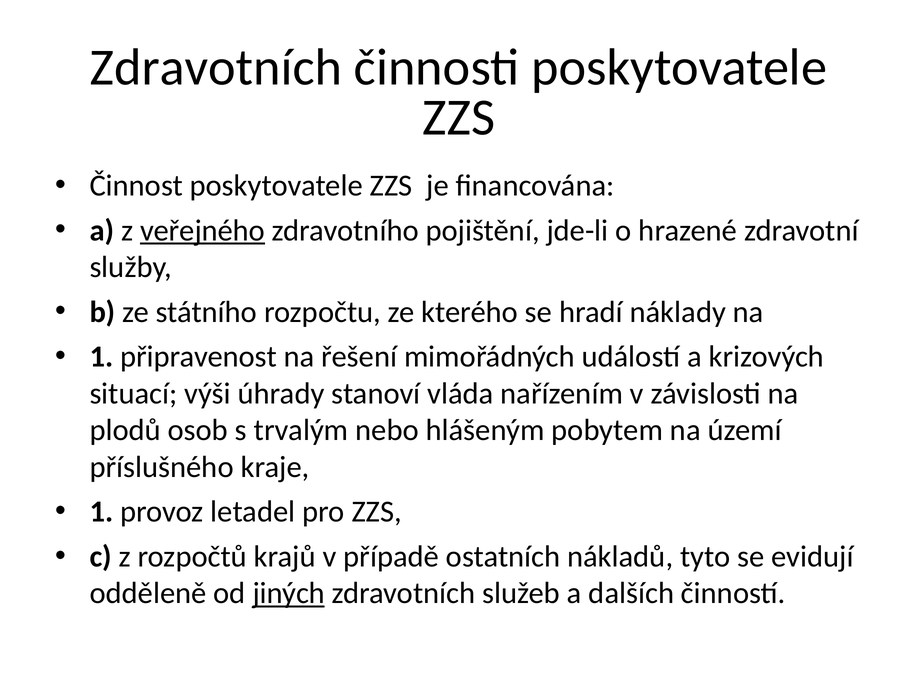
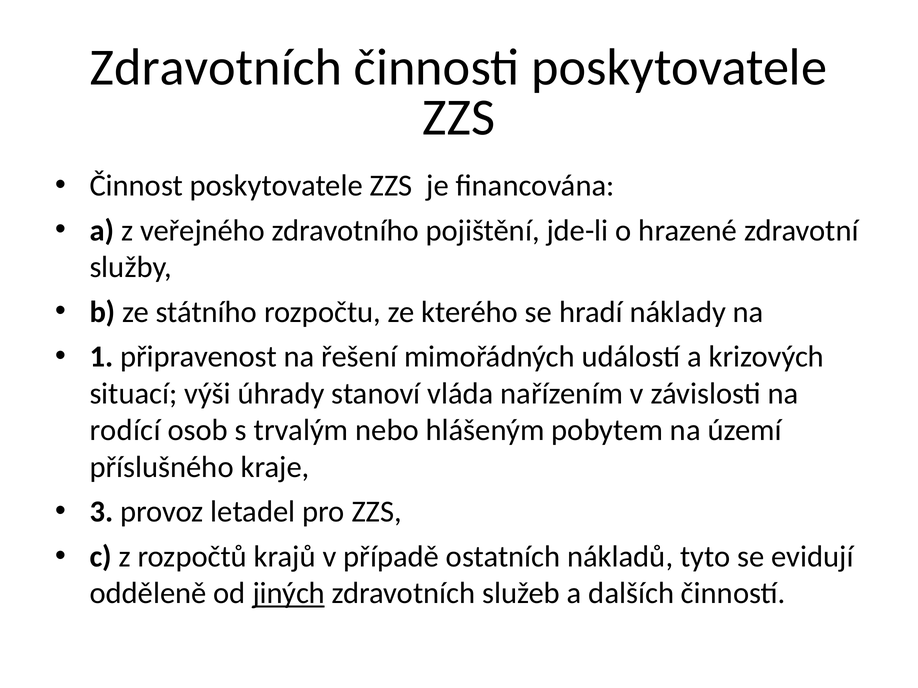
veřejného underline: present -> none (203, 231)
plodů: plodů -> rodící (125, 431)
1: 1 -> 3 (101, 512)
